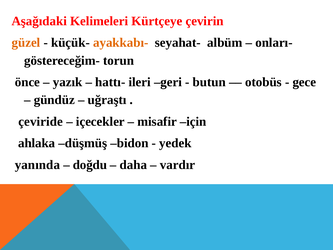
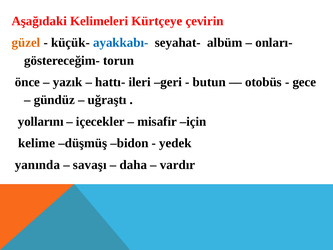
ayakkabı- colour: orange -> blue (121, 43)
çeviride: çeviride -> yollarını (41, 121)
ahlaka: ahlaka -> kelime (37, 143)
doğdu: doğdu -> savaşı (90, 165)
